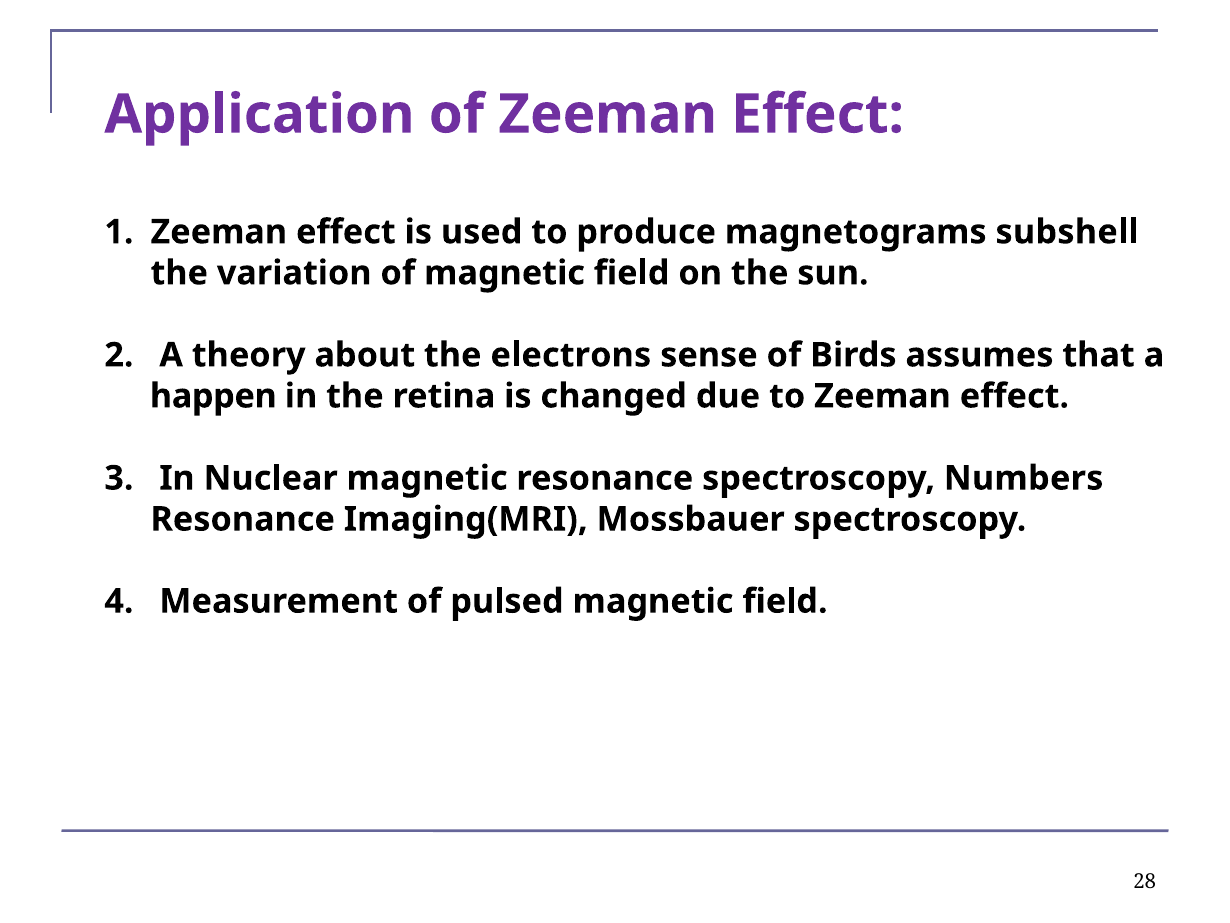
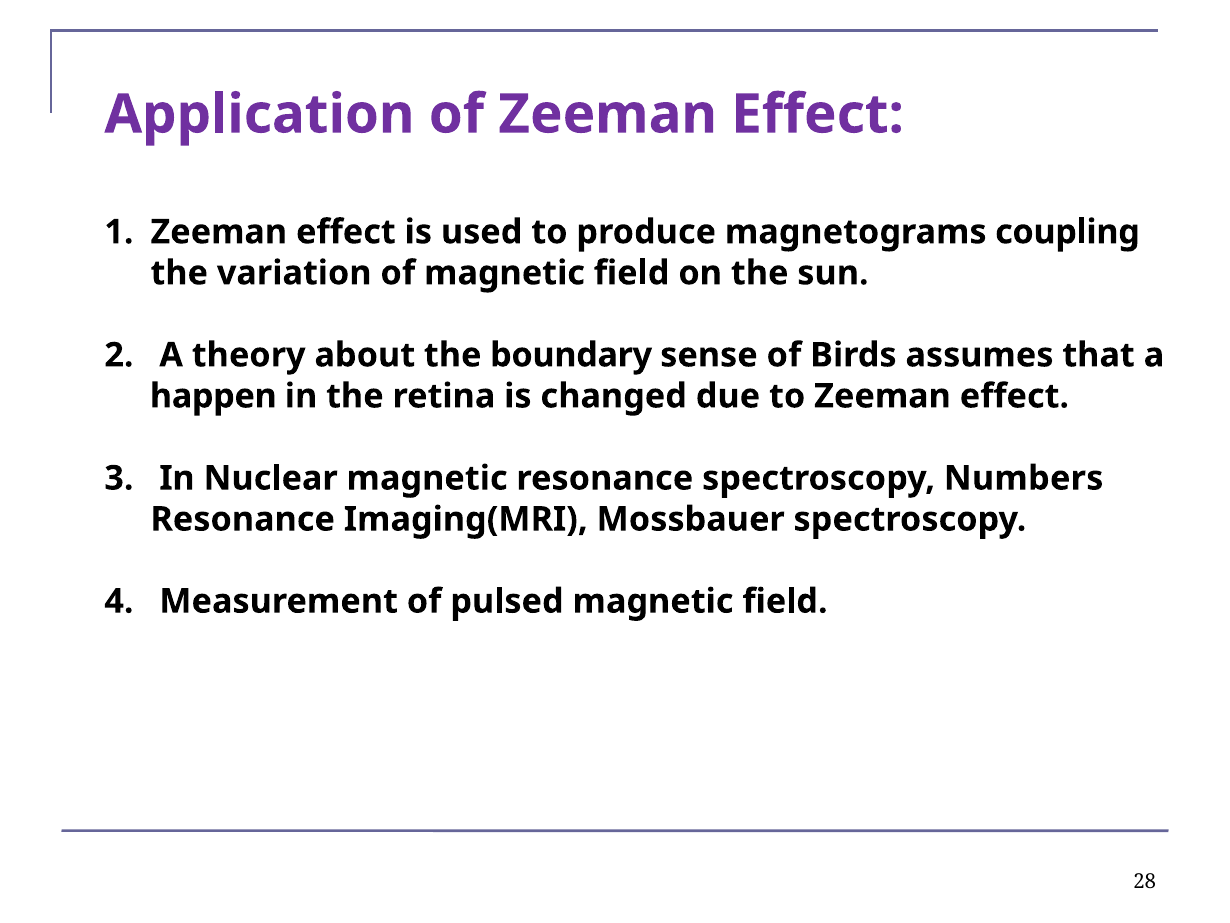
subshell: subshell -> coupling (1067, 232)
electrons: electrons -> boundary (571, 355)
